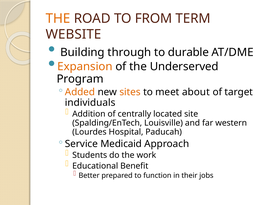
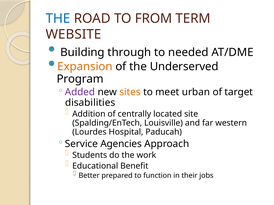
THE colour: orange -> blue (58, 18)
durable: durable -> needed (188, 52)
Added colour: orange -> purple (80, 92)
about: about -> urban (196, 92)
individuals: individuals -> disabilities (90, 103)
Medicaid: Medicaid -> Agencies (121, 144)
